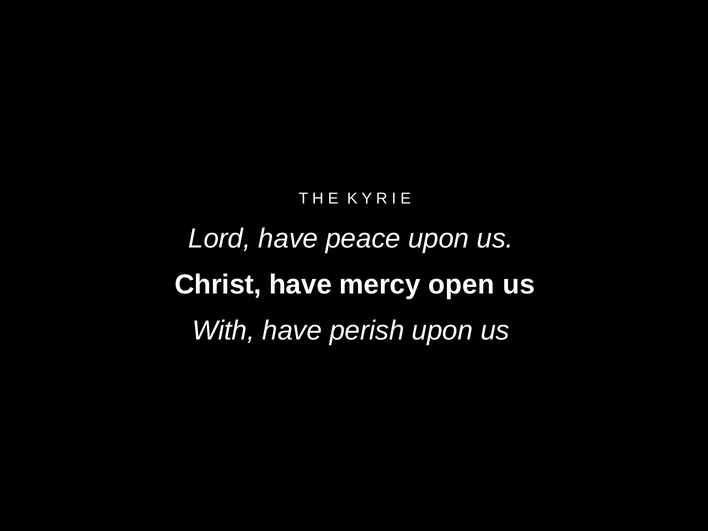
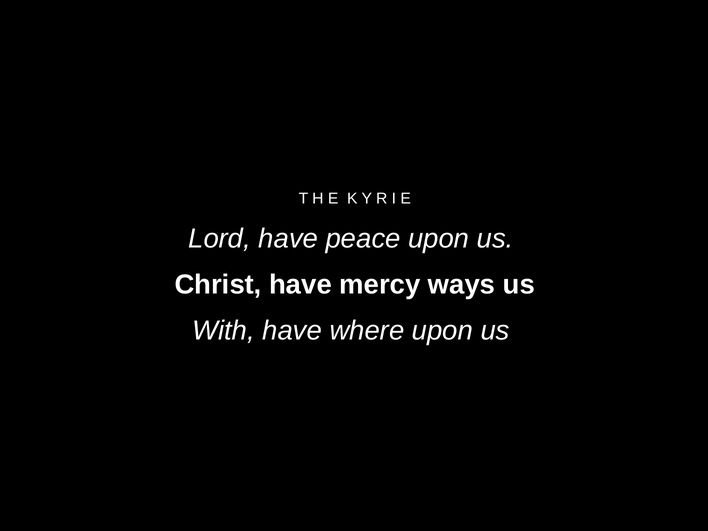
open: open -> ways (462, 284)
perish: perish -> where (367, 330)
